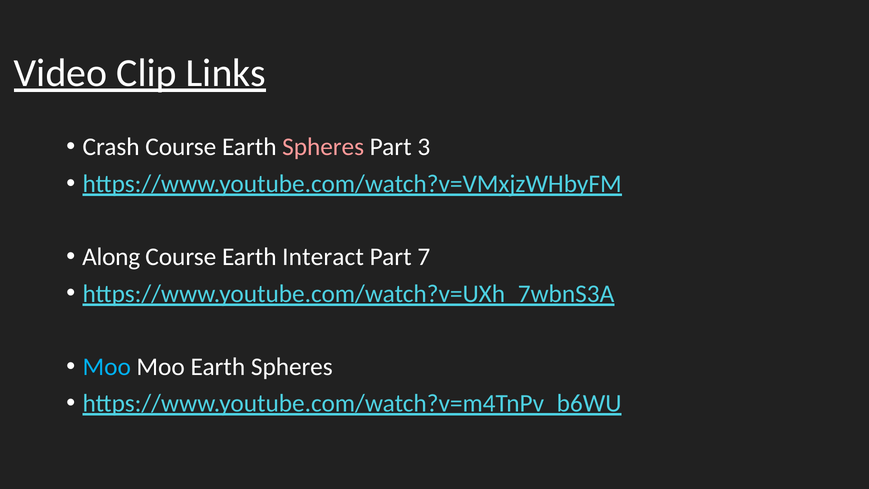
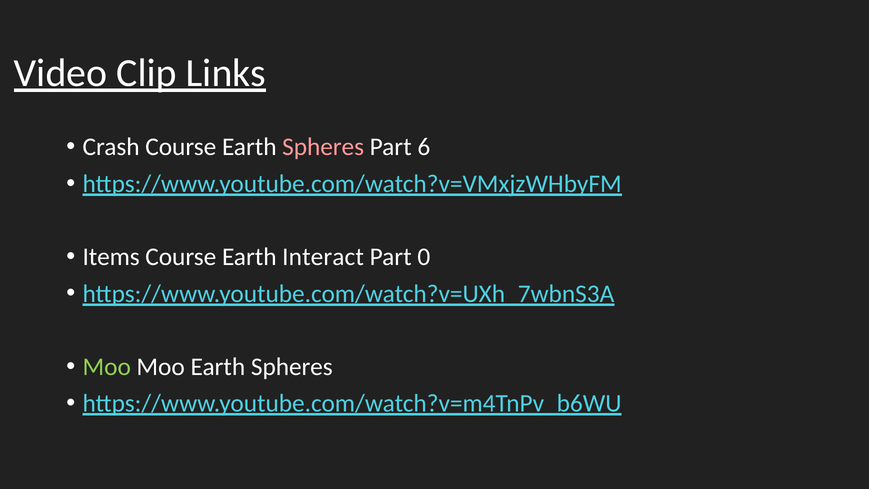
3: 3 -> 6 (424, 147)
Along: Along -> Items (111, 257)
7: 7 -> 0 (424, 257)
Moo colour: light blue -> light green (107, 367)
